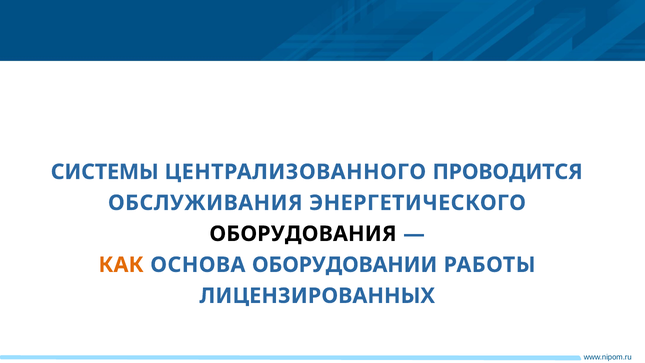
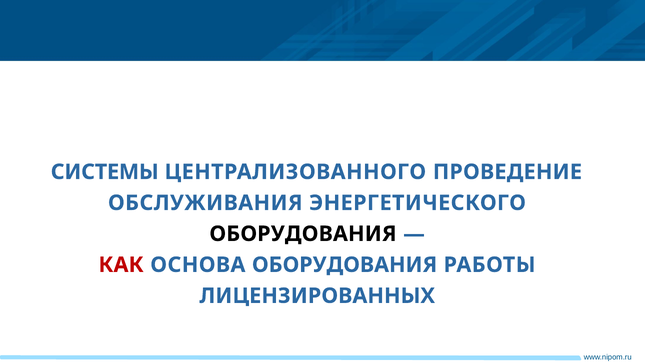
ПРОВОДИТСЯ: ПРОВОДИТСЯ -> ПРОВЕДЕНИЕ (507, 172)
КАК colour: orange -> red (121, 265)
ОСНОВА ОБОРУДОВАНИИ: ОБОРУДОВАНИИ -> ОБОРУДОВАНИЯ (345, 265)
